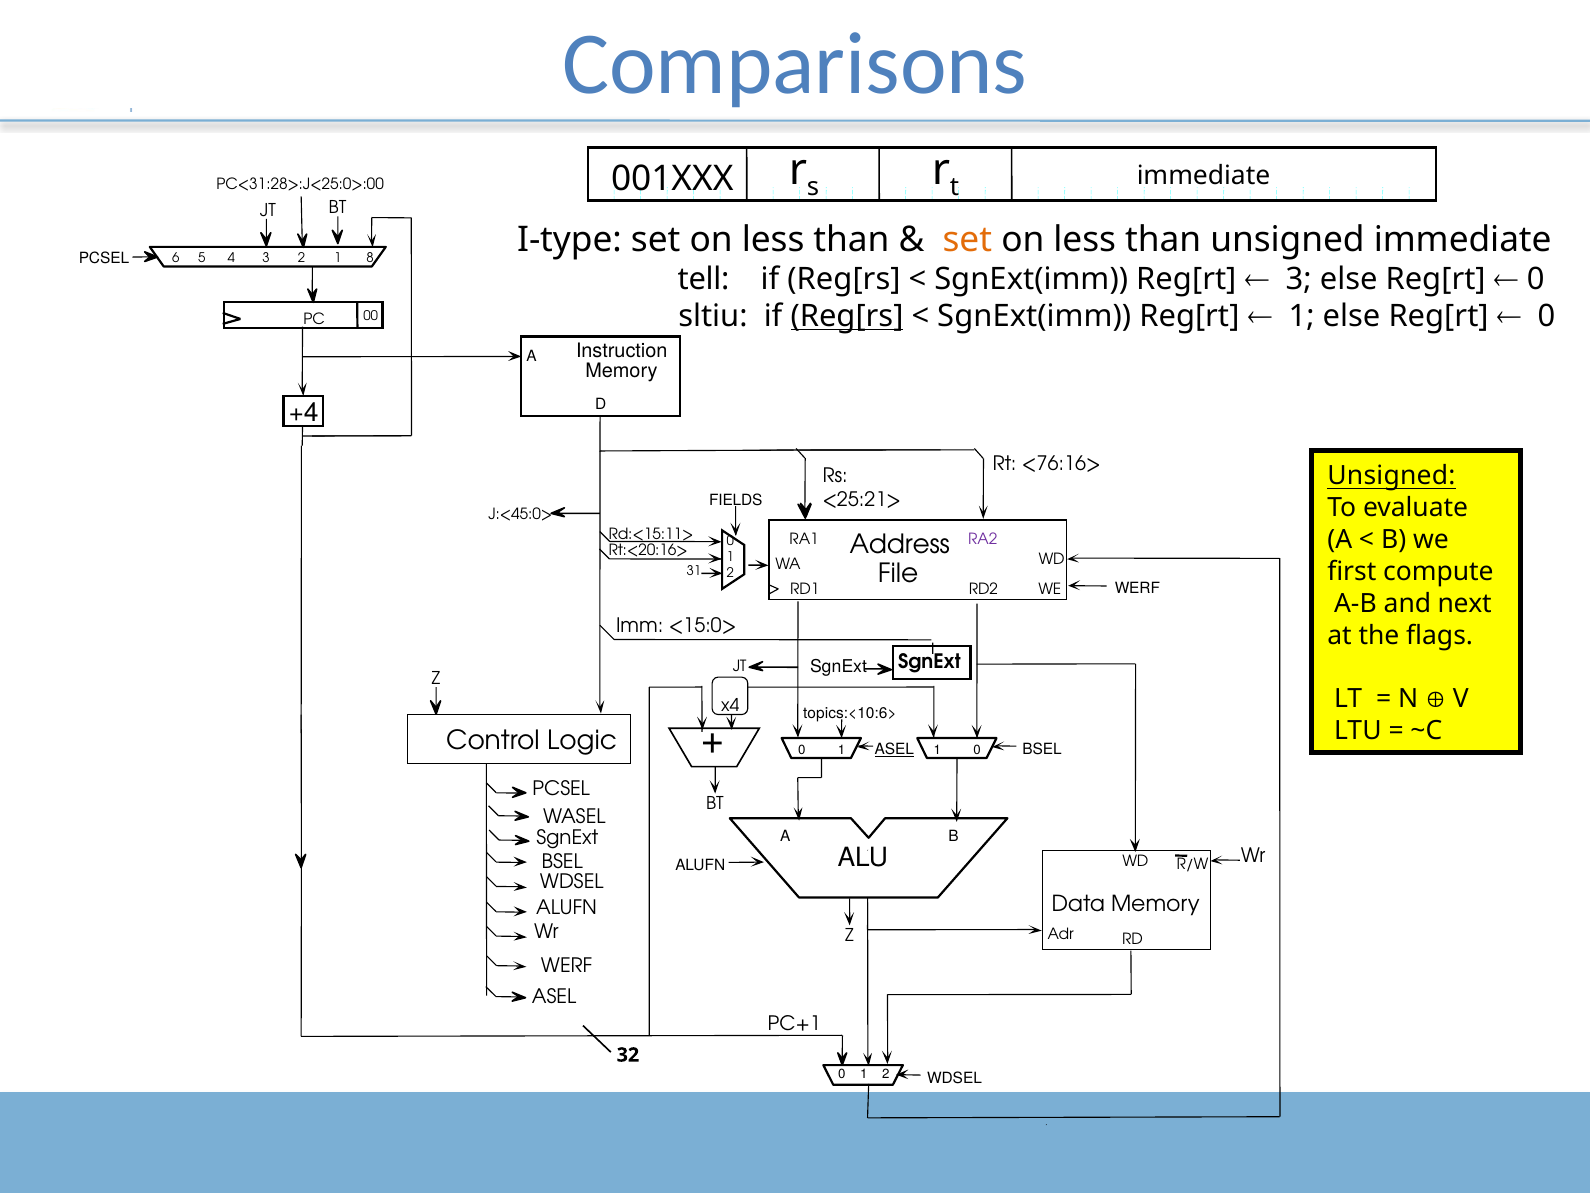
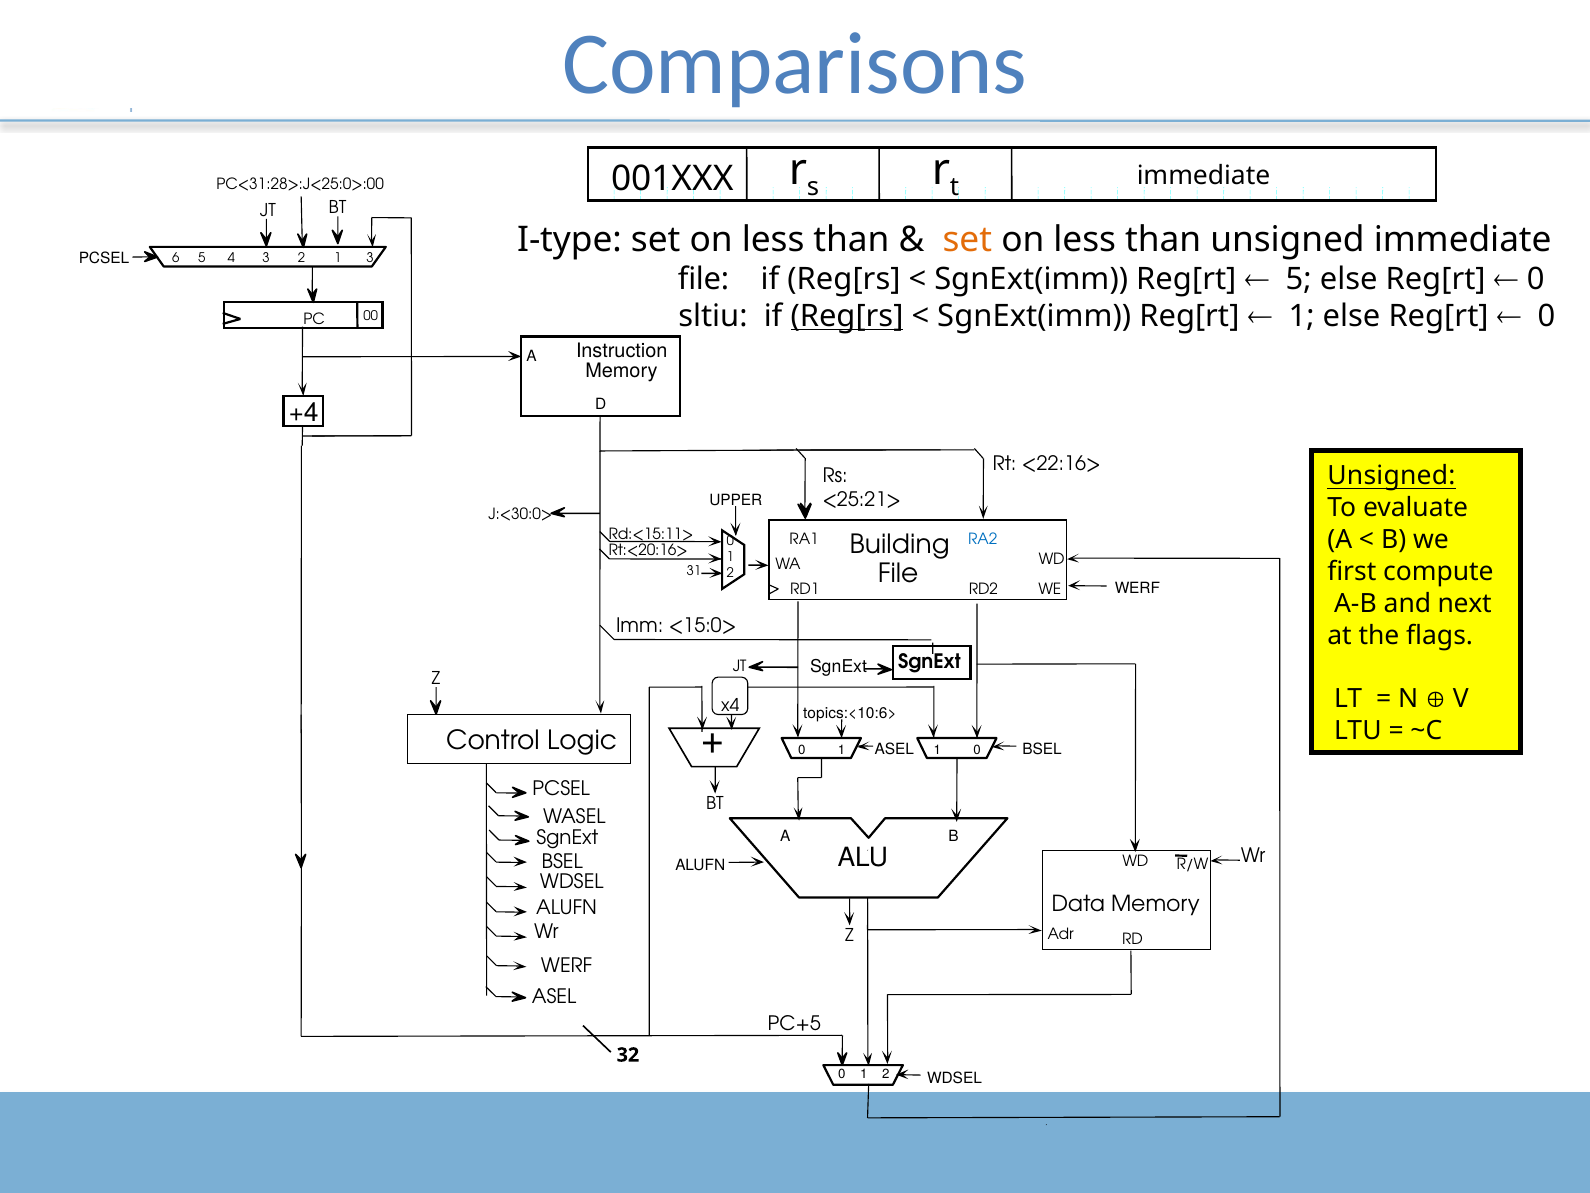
PCSEL 8: 8 -> 3 (370, 258)
tell: tell -> file (704, 279)
3: 3 -> 5 (1299, 279)
<76:16>: <76:16> -> <22:16> (1061, 463)
FIELDS: FIELDS -> UPPER (736, 501)
J:<45:0>: J:<45:0> -> J:<30:0> (520, 514)
RA2 colour: purple -> blue (983, 539)
Address: Address -> Building (900, 545)
ASEL underline: present -> none (894, 749)
PC+1: PC+1 -> PC+5 (794, 1023)
